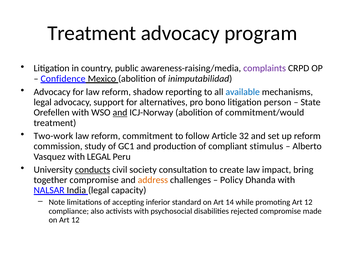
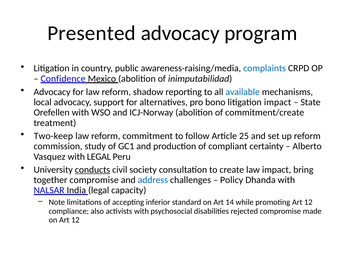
Treatment: Treatment -> Presented (92, 33)
complaints colour: purple -> blue (265, 69)
legal: legal -> local (43, 103)
litigation person: person -> impact (278, 103)
and underline: present -> none (120, 113)
commitment/would: commitment/would -> commitment/create (265, 113)
Two-work: Two-work -> Two-keep (53, 136)
32: 32 -> 25 (244, 136)
stimulus: stimulus -> certainty (267, 147)
address colour: orange -> blue (153, 181)
